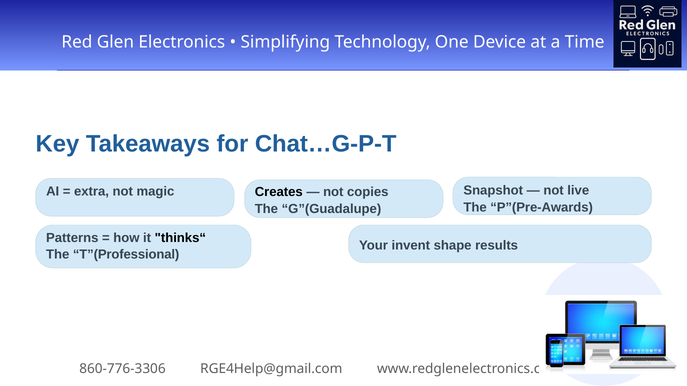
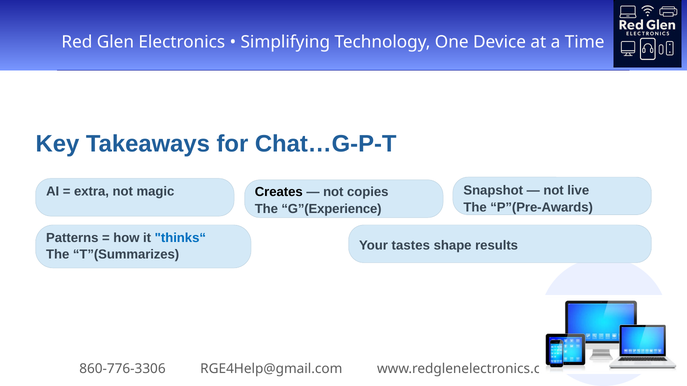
G”(Guadalupe: G”(Guadalupe -> G”(Experience (332, 209)
thinks“ colour: black -> blue (180, 238)
invent: invent -> tastes (411, 245)
T”(Professional: T”(Professional -> T”(Summarizes (126, 255)
